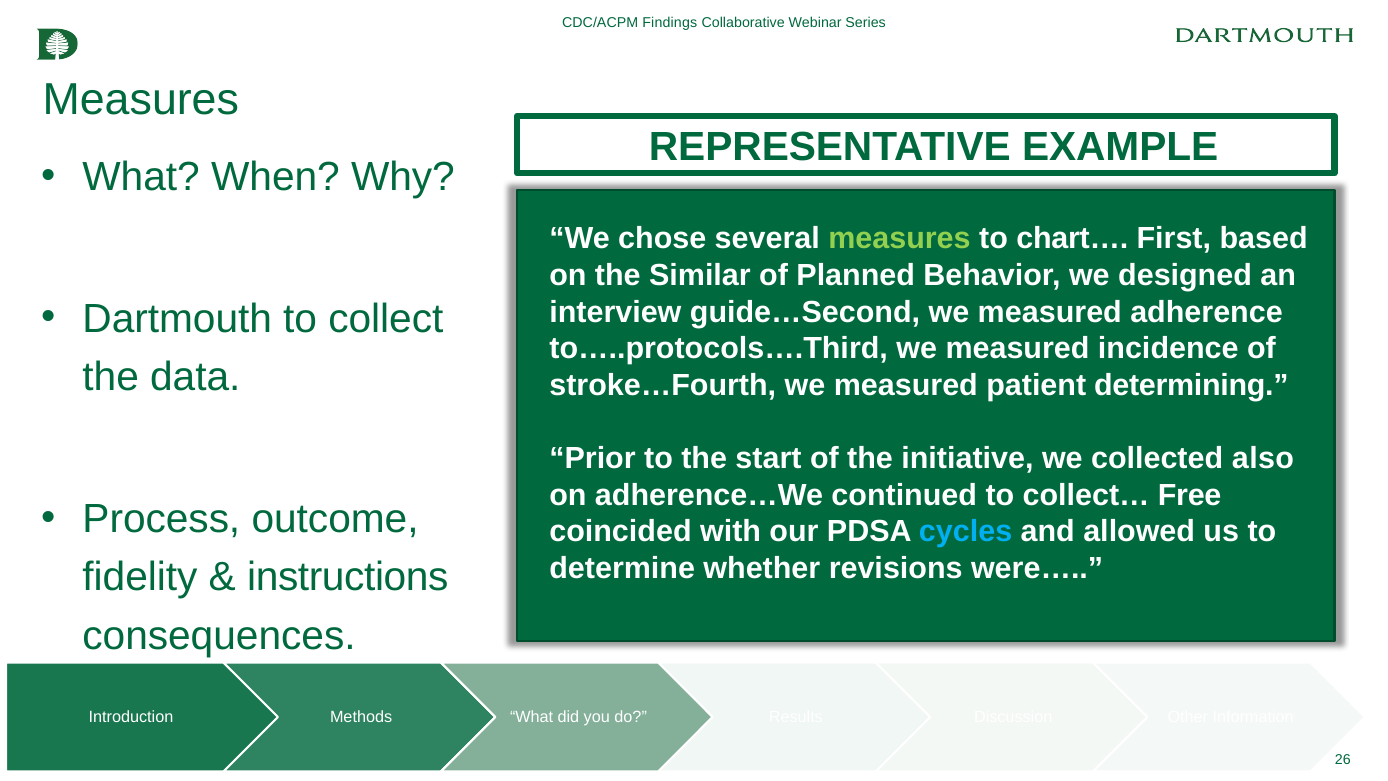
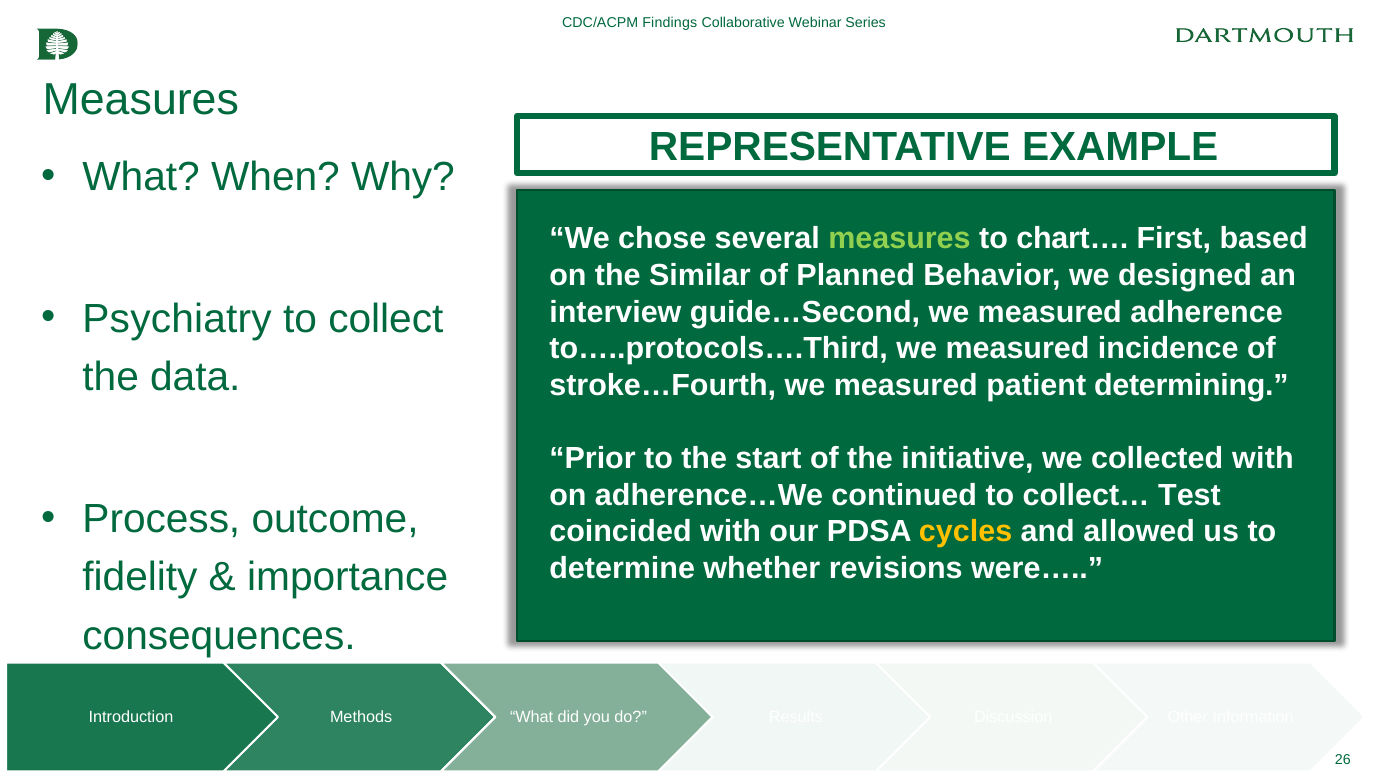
Dartmouth: Dartmouth -> Psychiatry (177, 319)
collected also: also -> with (1263, 458)
Free: Free -> Test (1190, 495)
cycles colour: light blue -> yellow (966, 532)
instructions: instructions -> importance (348, 577)
